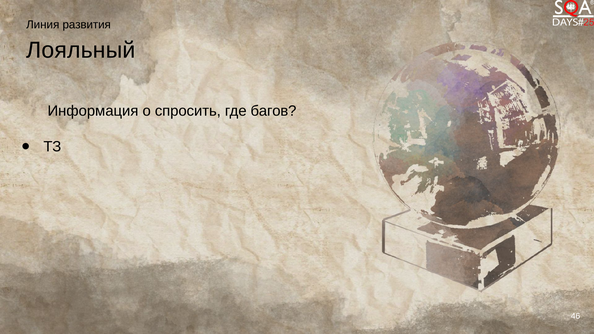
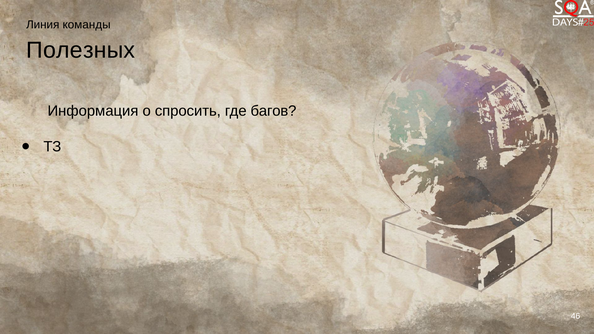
развития: развития -> команды (87, 25)
Лояльный: Лояльный -> Полезных (81, 50)
